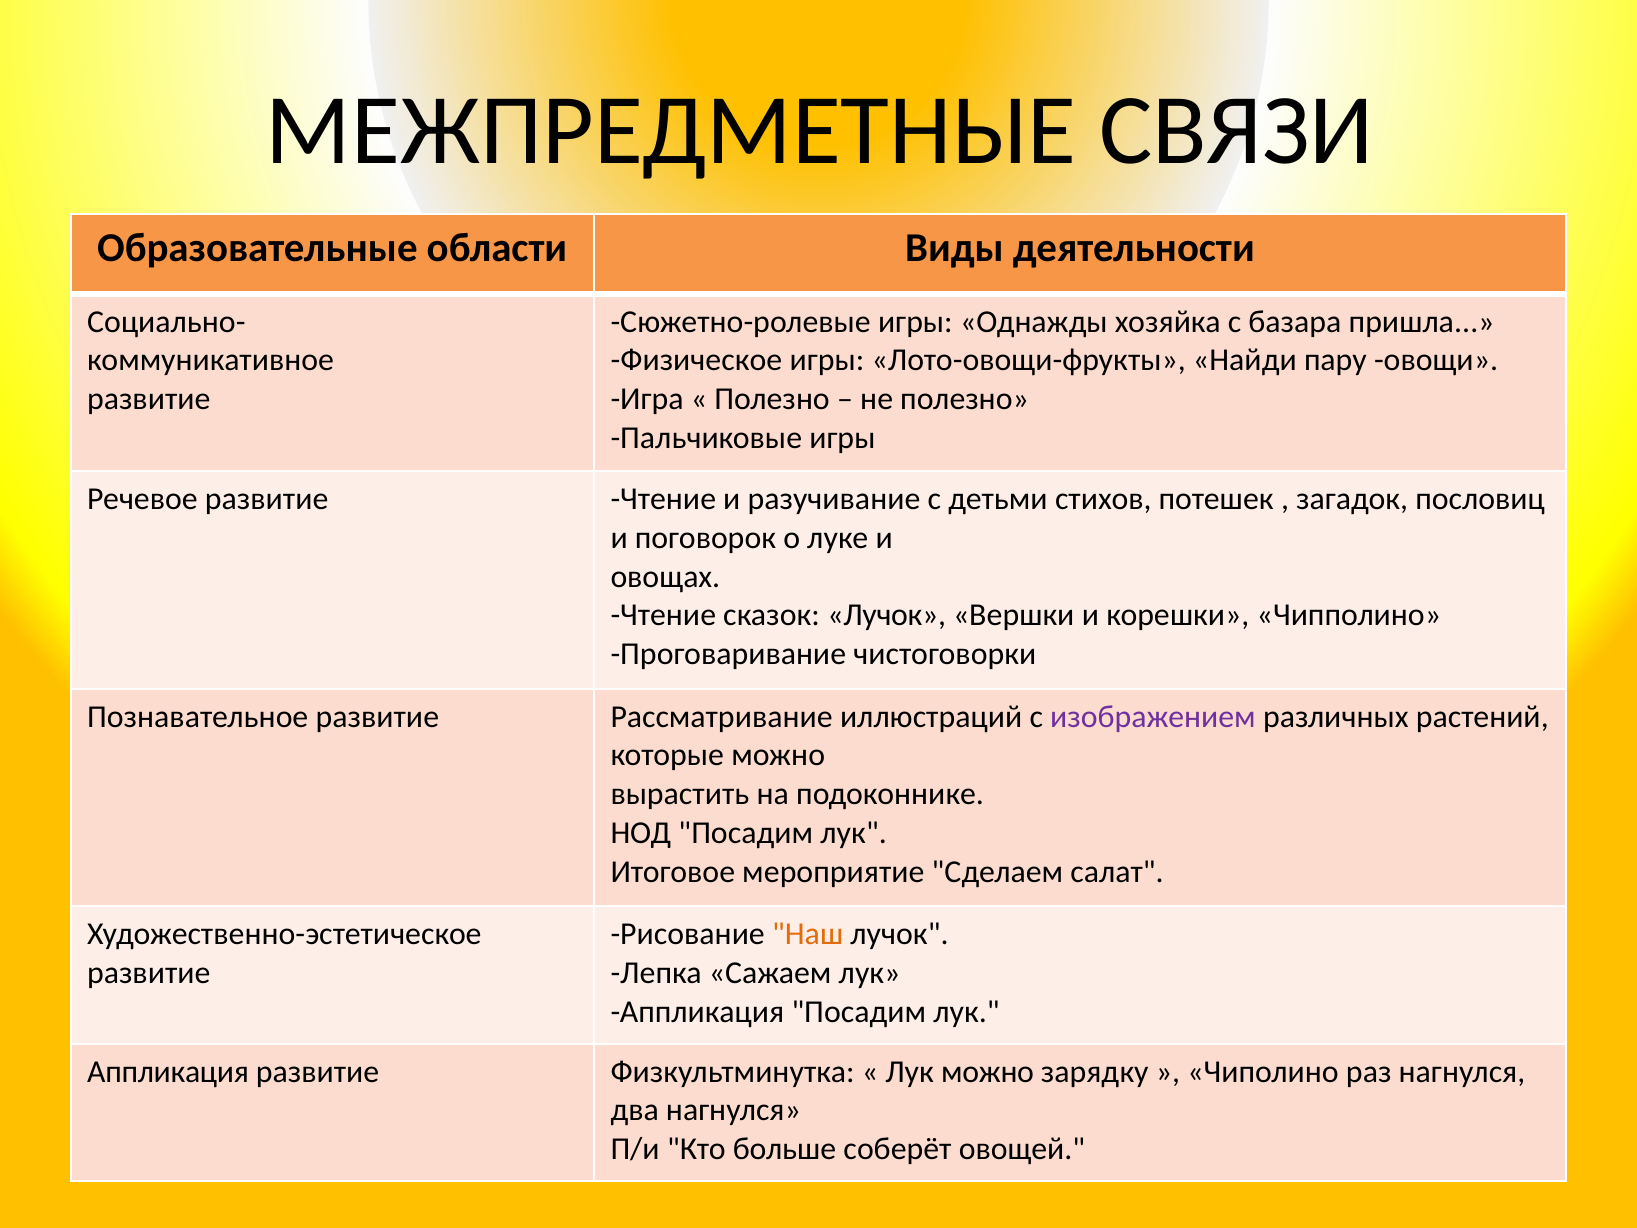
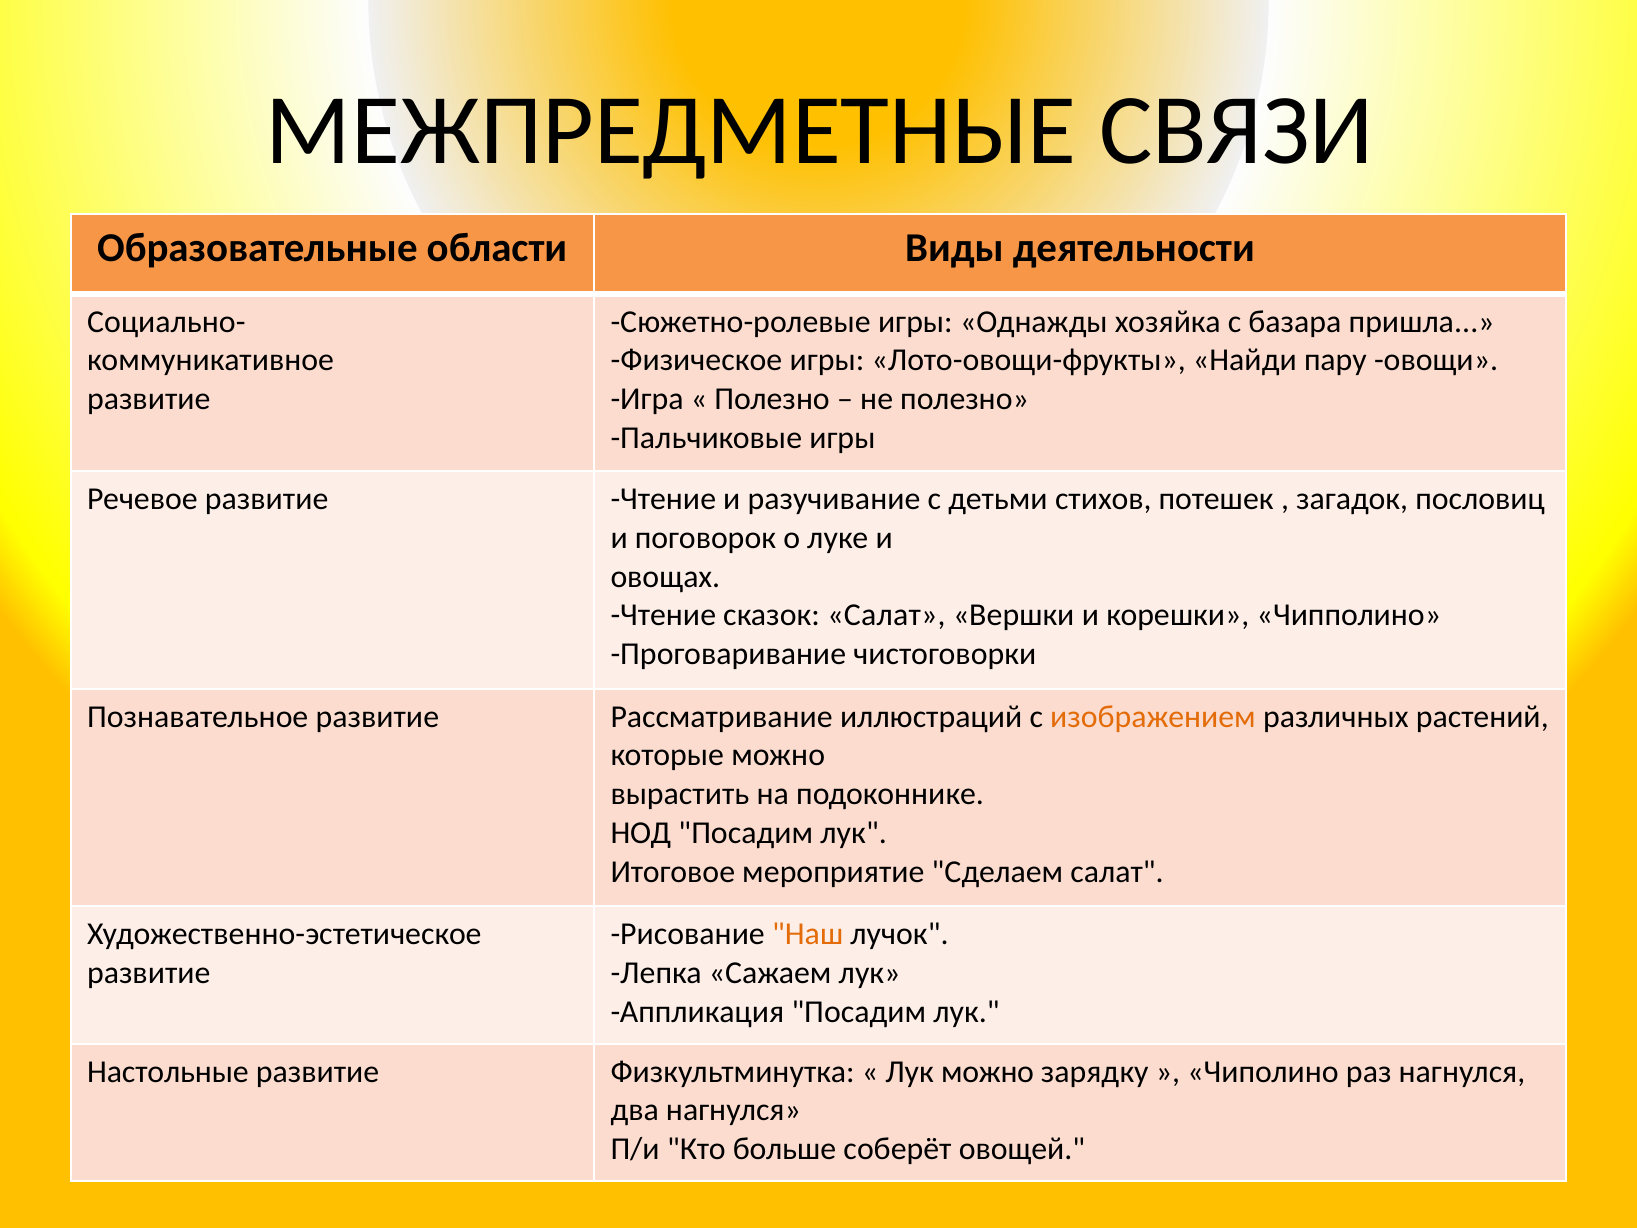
сказок Лучок: Лучок -> Салат (886, 615)
изображением colour: purple -> orange (1153, 716)
Аппликация: Аппликация -> Настольные (168, 1071)
